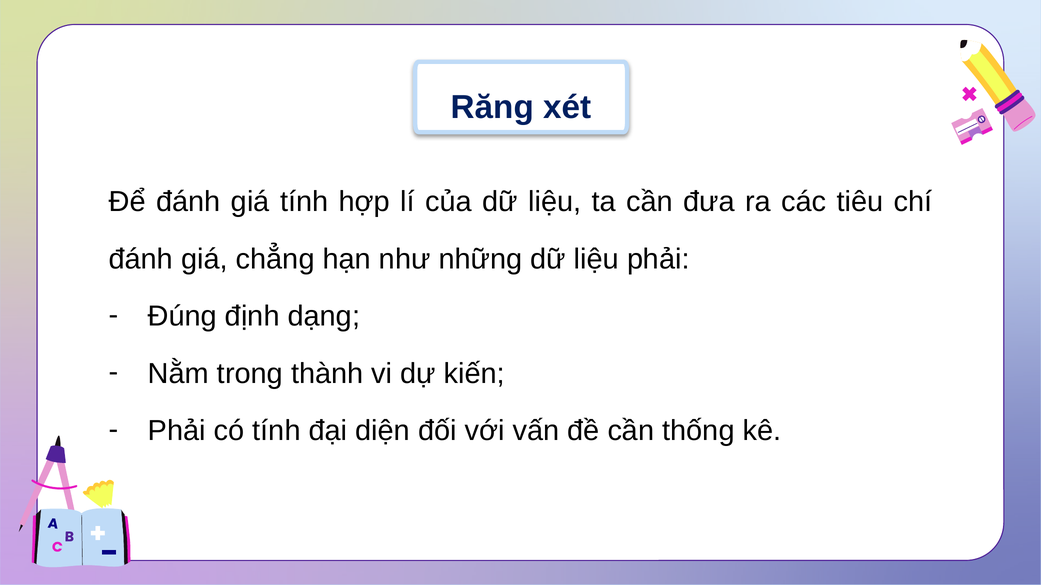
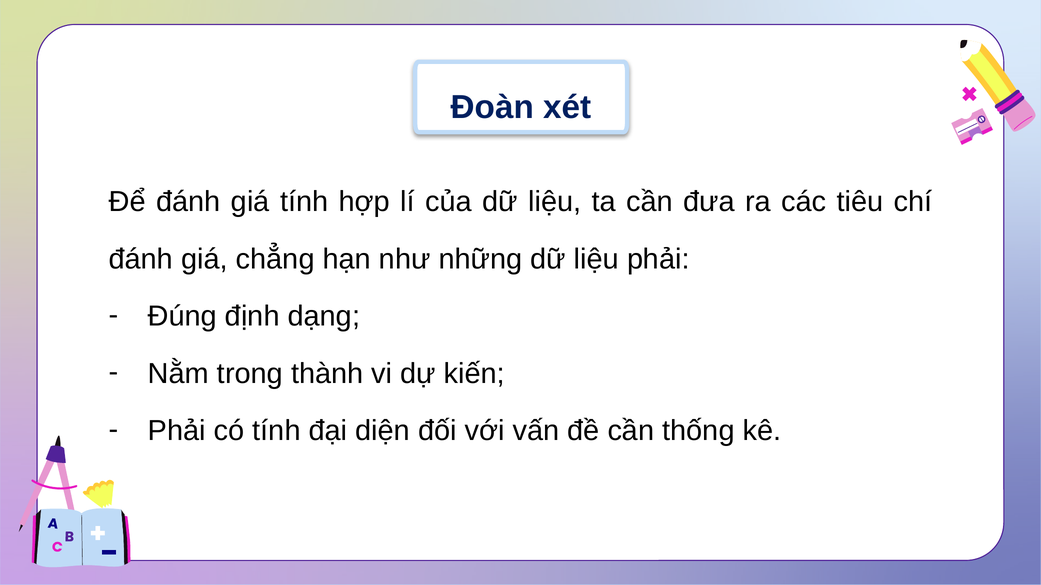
Răng: Răng -> Đoàn (492, 107)
